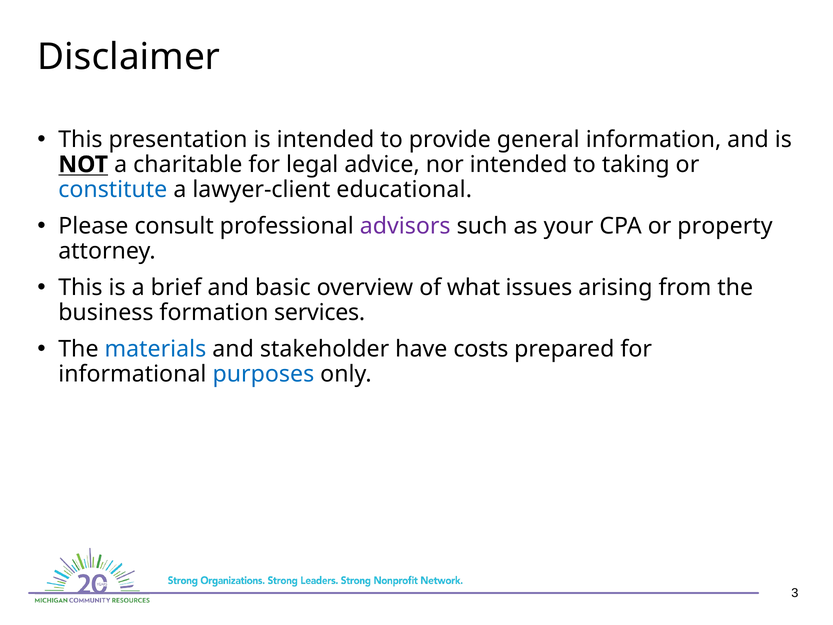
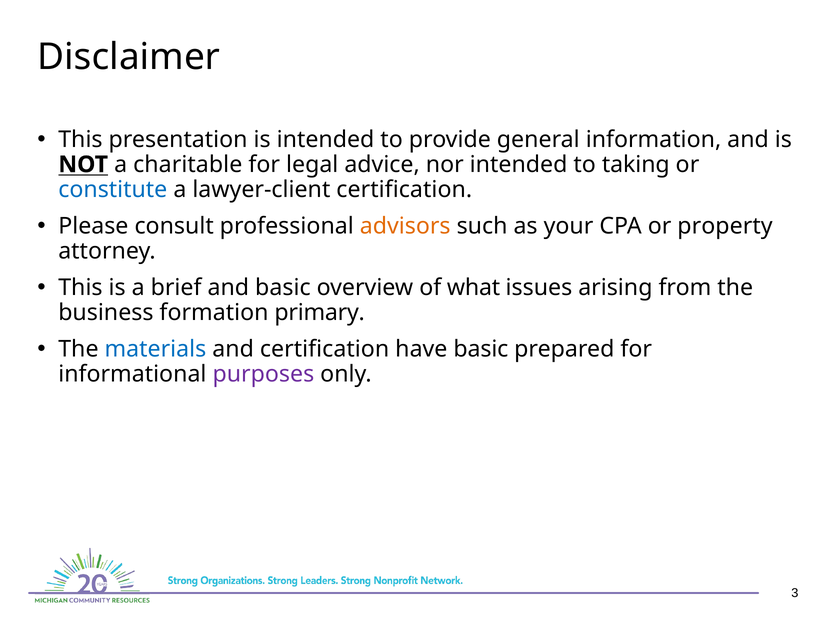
lawyer-client educational: educational -> certification (404, 189)
advisors colour: purple -> orange (405, 226)
services: services -> primary (320, 313)
and stakeholder: stakeholder -> certification (325, 349)
have costs: costs -> basic (481, 349)
purposes colour: blue -> purple (263, 374)
